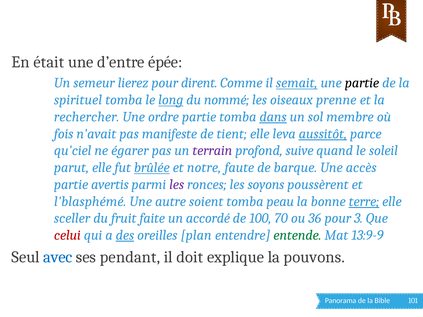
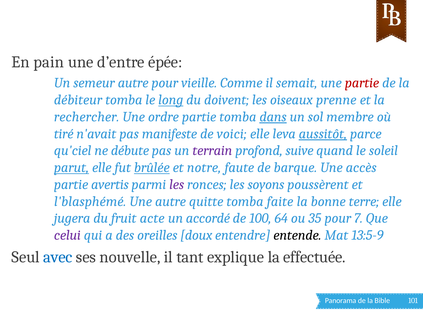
était: était -> pain (49, 62)
semeur lierez: lierez -> autre (133, 83)
dirent: dirent -> vieille (199, 83)
semait underline: present -> none (297, 83)
partie colour: black -> red (362, 83)
spirituel: spirituel -> débiteur (78, 100)
nommé: nommé -> doivent (227, 100)
fois: fois -> tiré (64, 134)
tient: tient -> voici (232, 134)
égarer: égarer -> débute (130, 151)
parut underline: none -> present (71, 168)
soient: soient -> quitte (206, 202)
peau: peau -> faite (280, 202)
terre underline: present -> none (364, 202)
sceller: sceller -> jugera (72, 218)
faite: faite -> acte (152, 218)
70: 70 -> 64 (281, 218)
36: 36 -> 35 (315, 218)
3: 3 -> 7 (358, 218)
celui colour: red -> purple (67, 235)
des underline: present -> none (125, 235)
plan: plan -> doux (196, 235)
entende colour: green -> black (297, 235)
13:9-9: 13:9-9 -> 13:5-9 (367, 235)
pendant: pendant -> nouvelle (130, 257)
doit: doit -> tant (190, 257)
pouvons: pouvons -> effectuée (314, 257)
